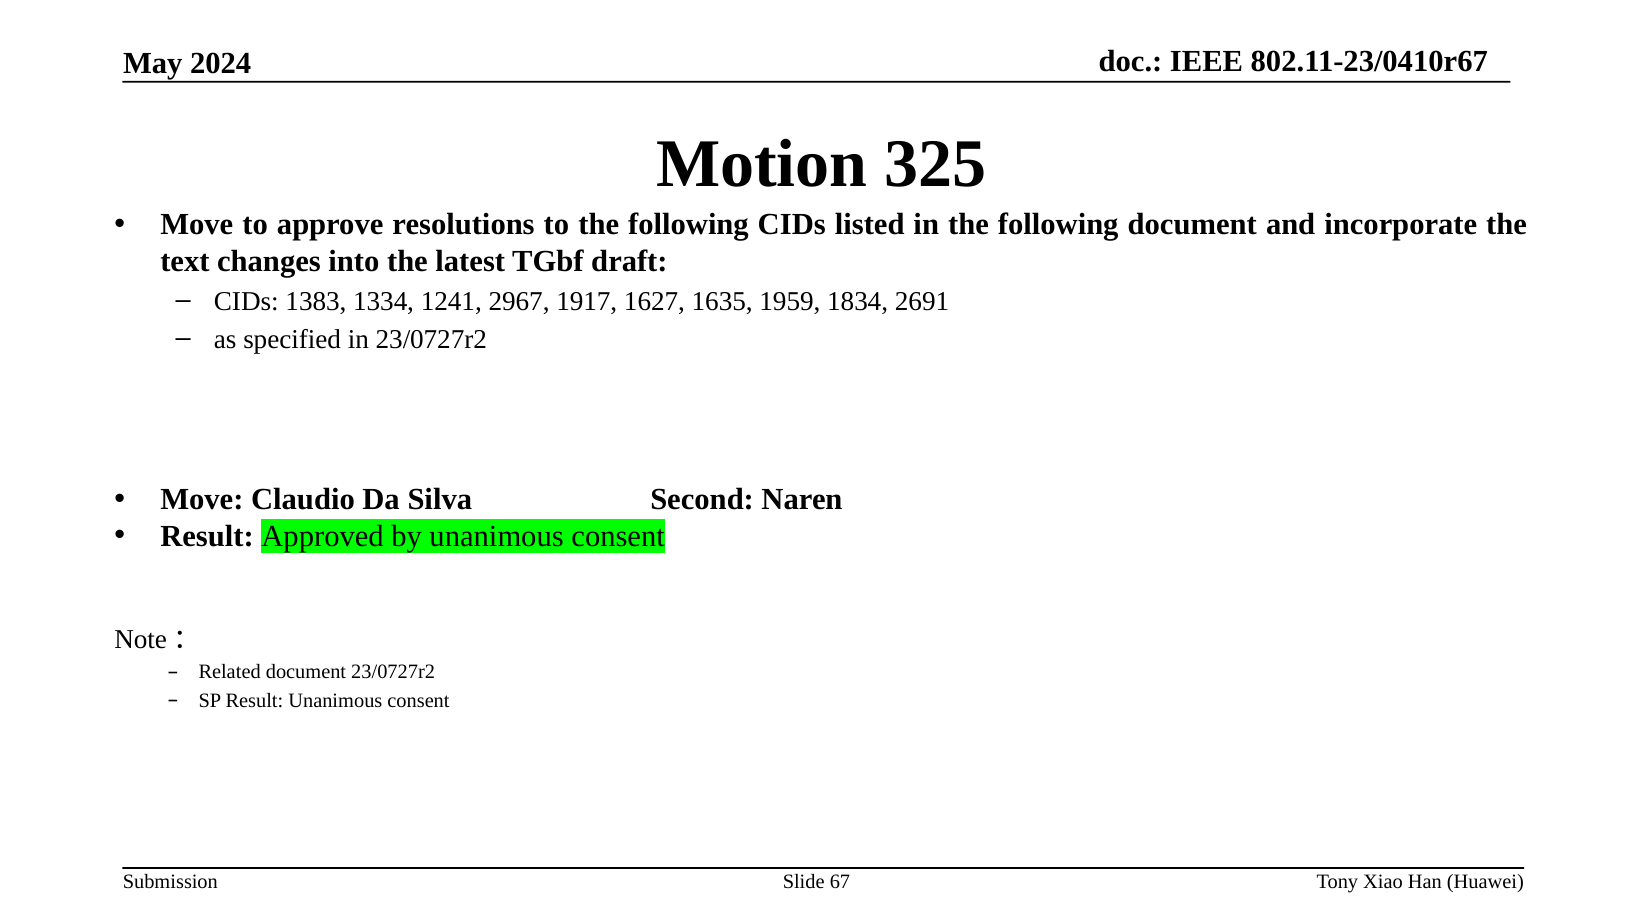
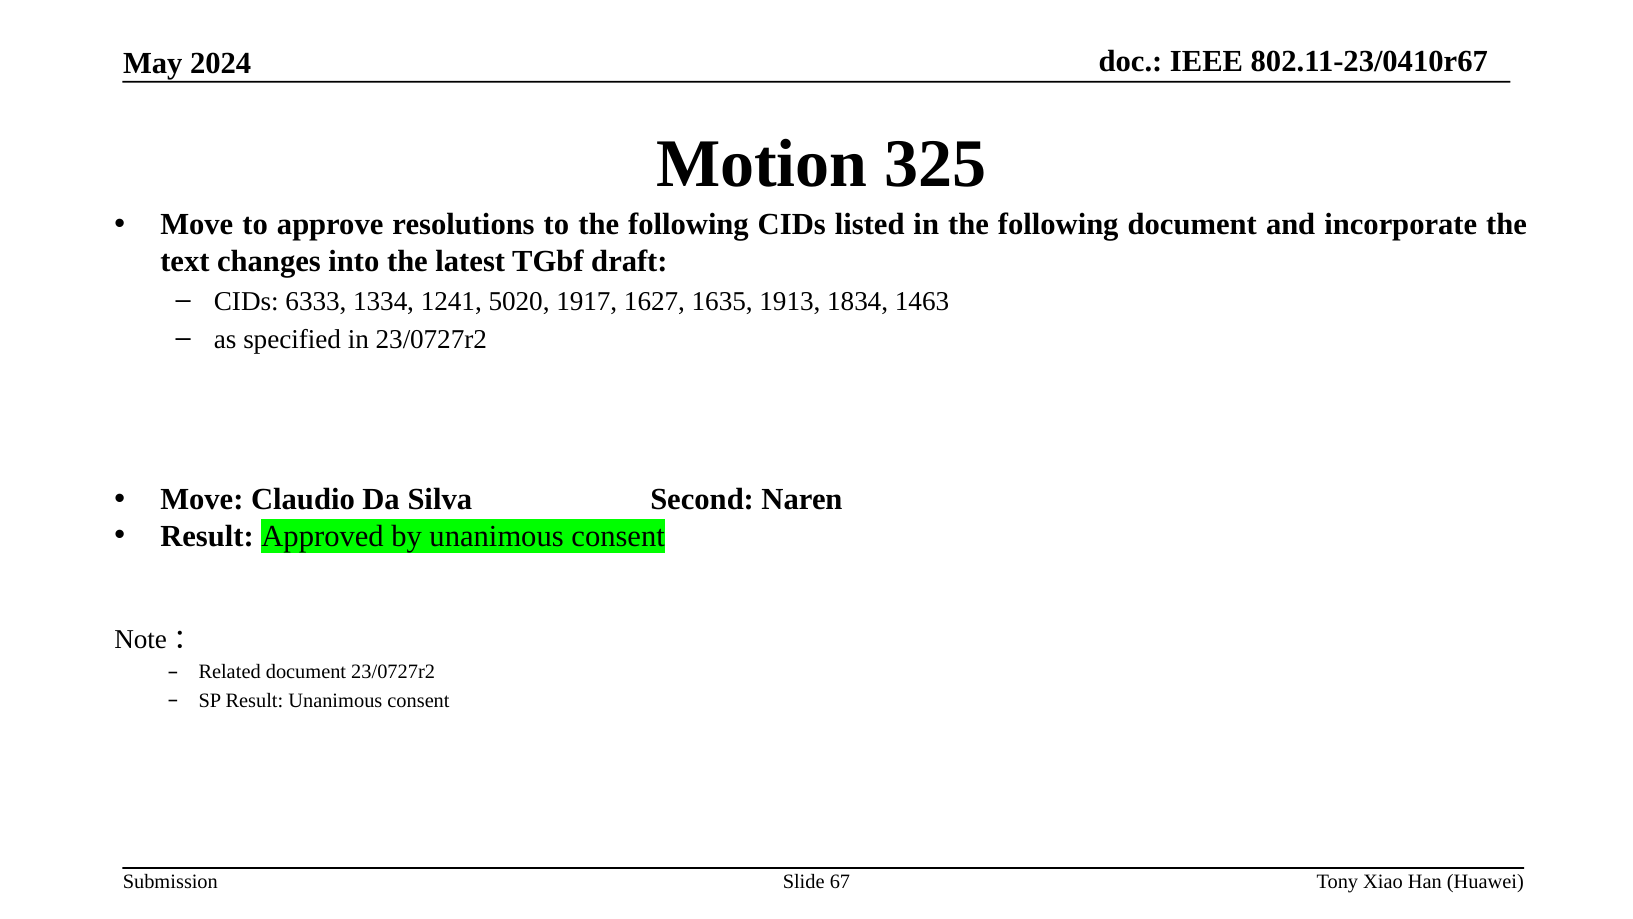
1383: 1383 -> 6333 (316, 301)
2967: 2967 -> 5020 (519, 301)
1959: 1959 -> 1913 (790, 301)
2691: 2691 -> 1463 (922, 301)
